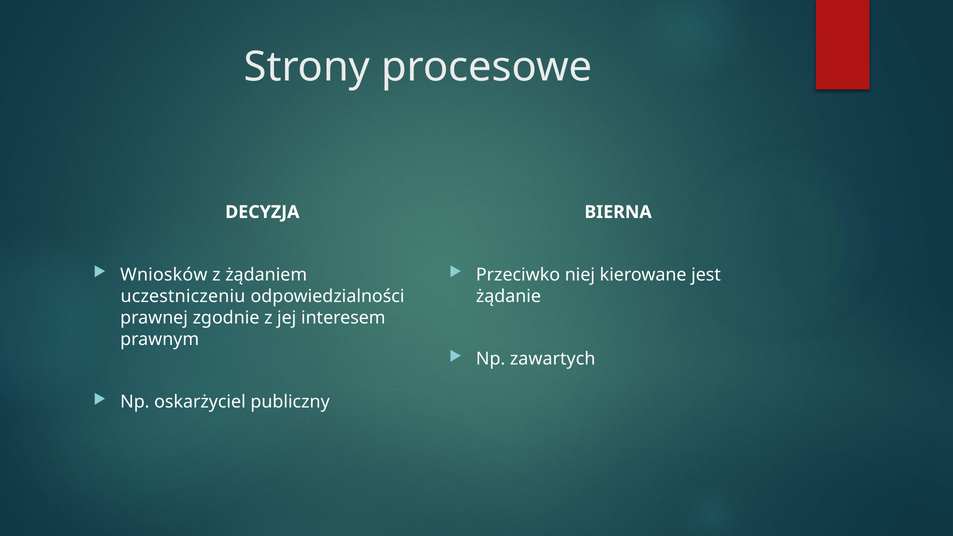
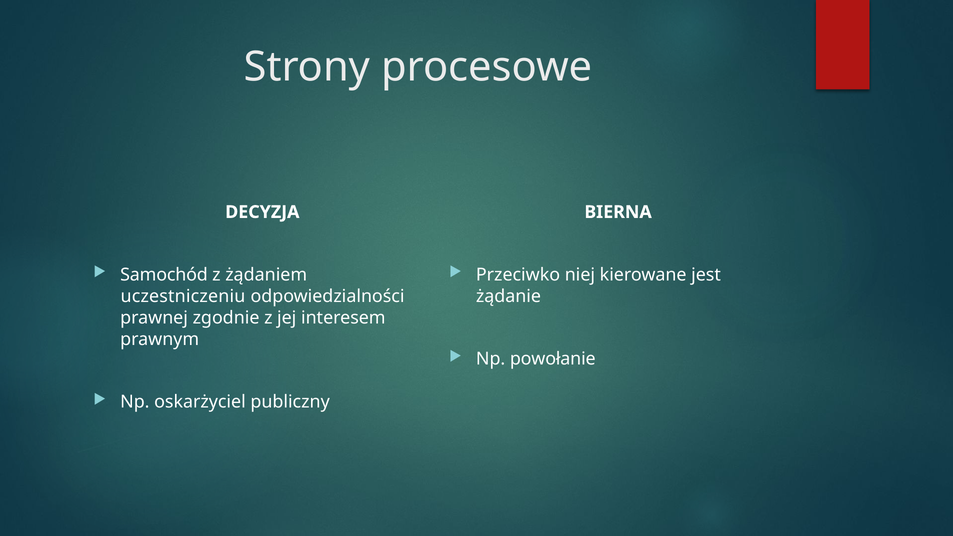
Wniosków: Wniosków -> Samochód (164, 275)
zawartych: zawartych -> powołanie (553, 359)
